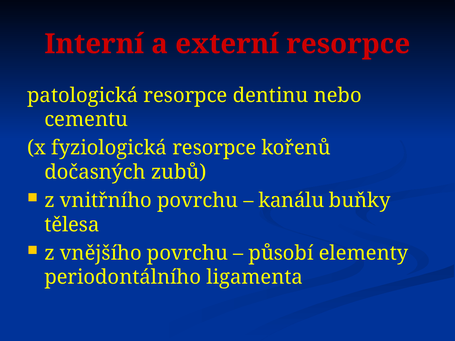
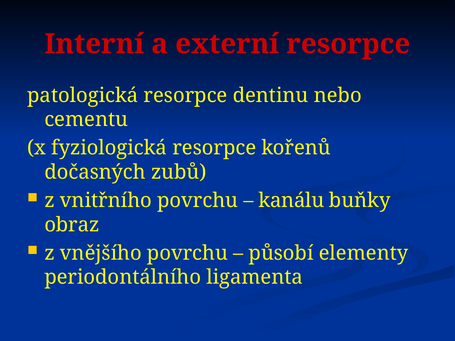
tělesa: tělesa -> obraz (72, 225)
